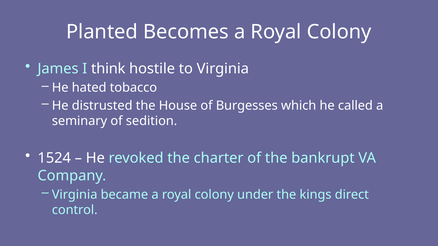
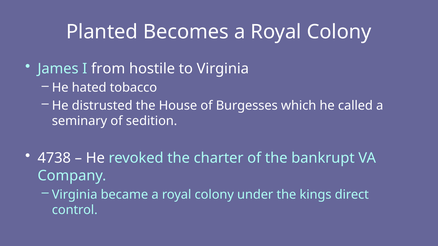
think: think -> from (108, 69)
1524: 1524 -> 4738 (54, 158)
